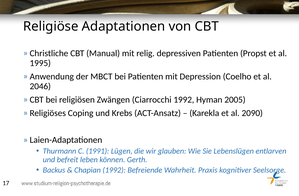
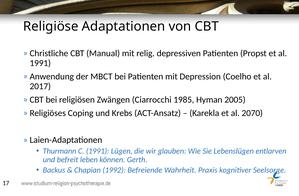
1995: 1995 -> 1991 (40, 63)
2046: 2046 -> 2017 (40, 86)
Ciarrocchi 1992: 1992 -> 1985 (184, 100)
2090: 2090 -> 2070 (252, 113)
